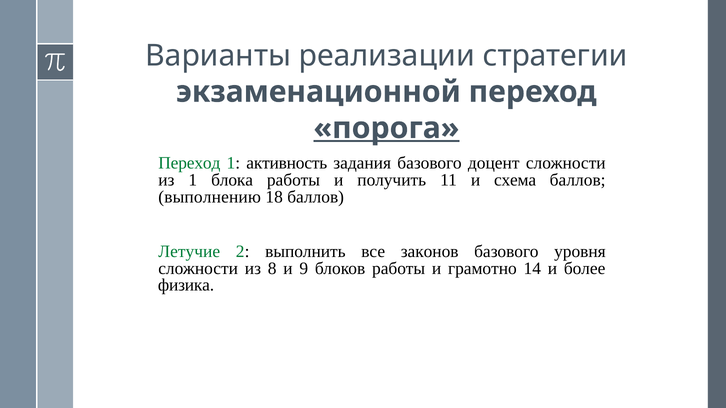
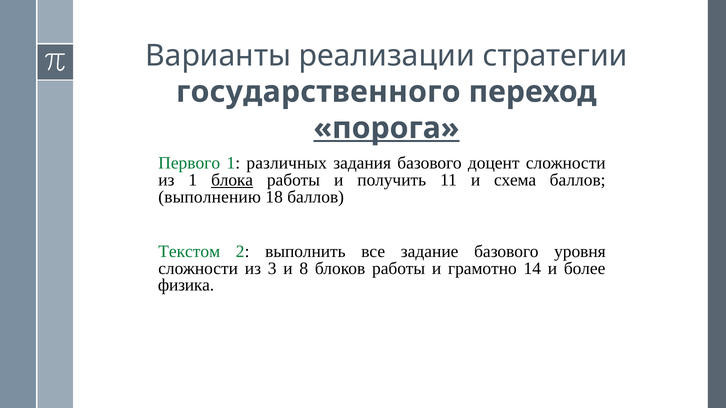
экзаменационной: экзаменационной -> государственного (318, 92)
Переход: Переход -> Первого (189, 163)
активность: активность -> различных (287, 163)
блока underline: none -> present (232, 180)
Летучие: Летучие -> Текстом (189, 252)
законов: законов -> задание (430, 252)
8: 8 -> 3 (272, 269)
9: 9 -> 8 (304, 269)
